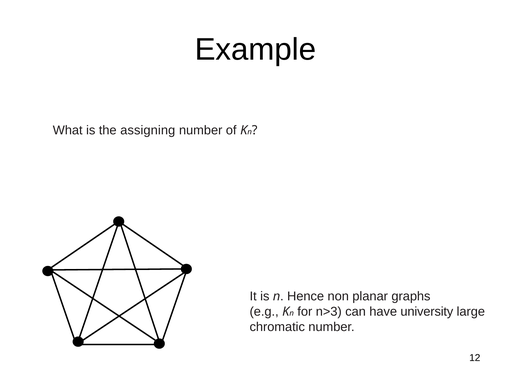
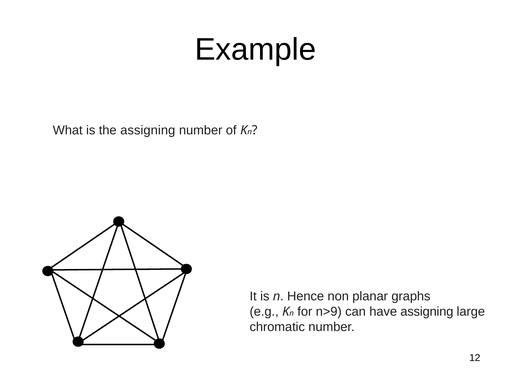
n>3: n>3 -> n>9 (329, 312)
have university: university -> assigning (427, 312)
